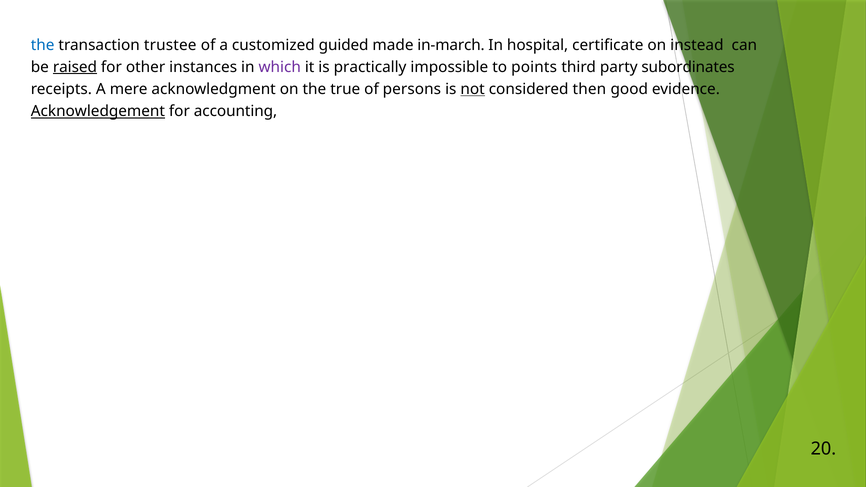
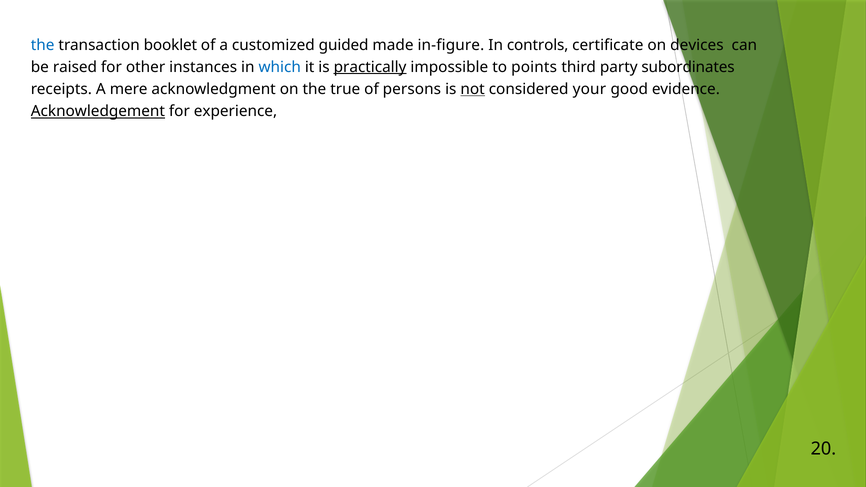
trustee: trustee -> booklet (170, 45)
in-march: in-march -> in-figure (451, 45)
hospital: hospital -> controls (538, 45)
instead: instead -> devices (697, 45)
raised underline: present -> none (75, 67)
which colour: purple -> blue (280, 67)
practically underline: none -> present (370, 67)
then: then -> your (589, 89)
accounting: accounting -> experience (235, 111)
